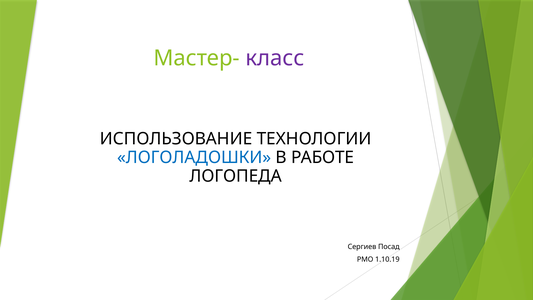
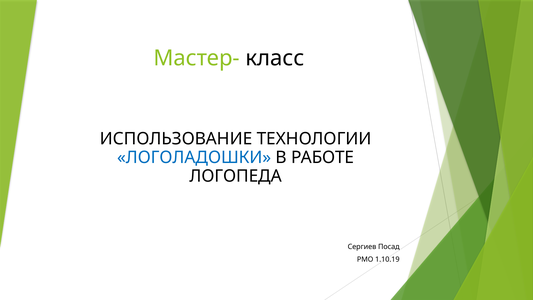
класс colour: purple -> black (275, 58)
